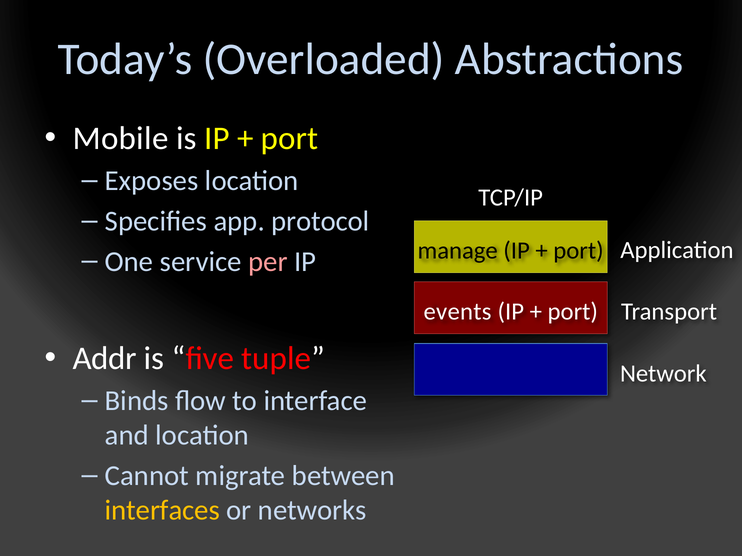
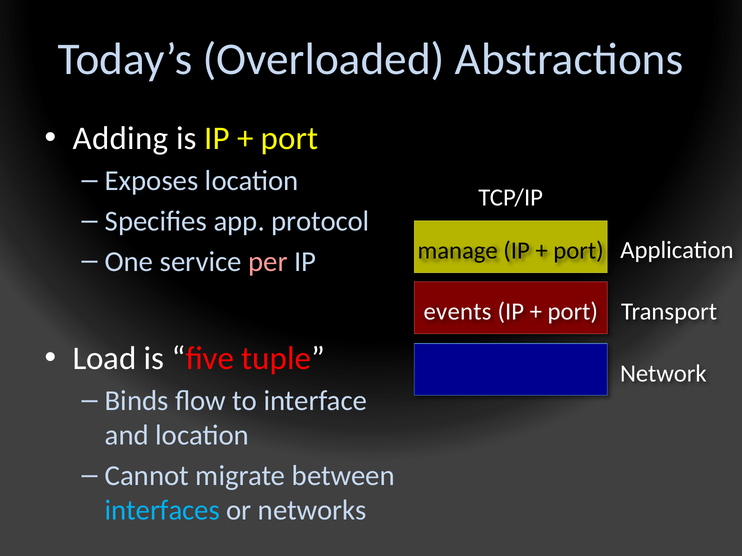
Mobile: Mobile -> Adding (121, 139)
Addr: Addr -> Load (105, 359)
interfaces colour: yellow -> light blue (162, 511)
